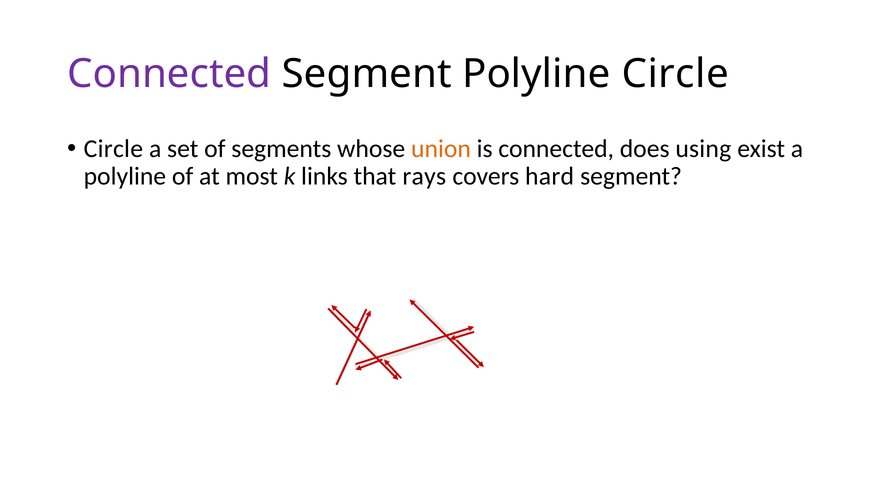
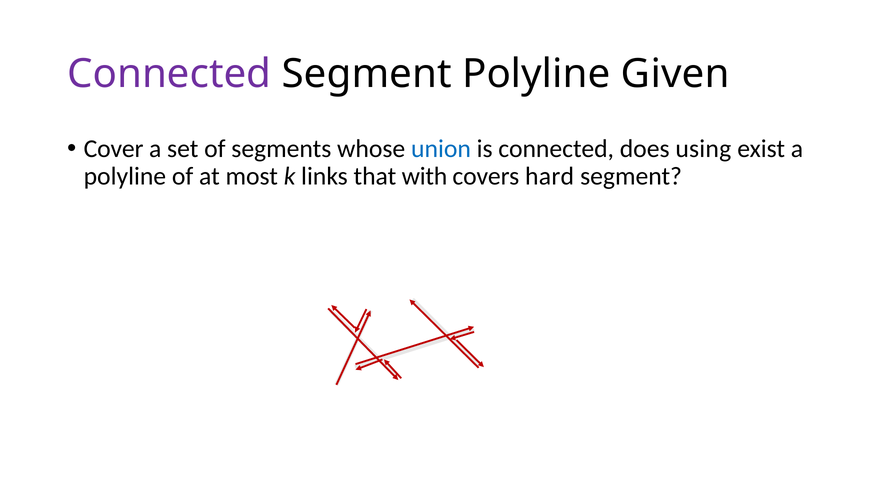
Polyline Circle: Circle -> Given (675, 74)
Circle: Circle -> Cover (114, 149)
union colour: orange -> blue (441, 149)
rays: rays -> with (424, 177)
